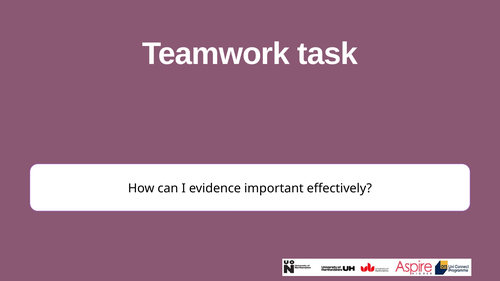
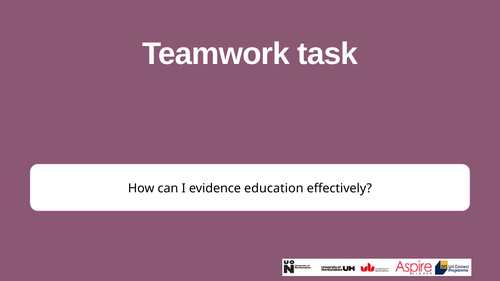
important: important -> education (274, 189)
